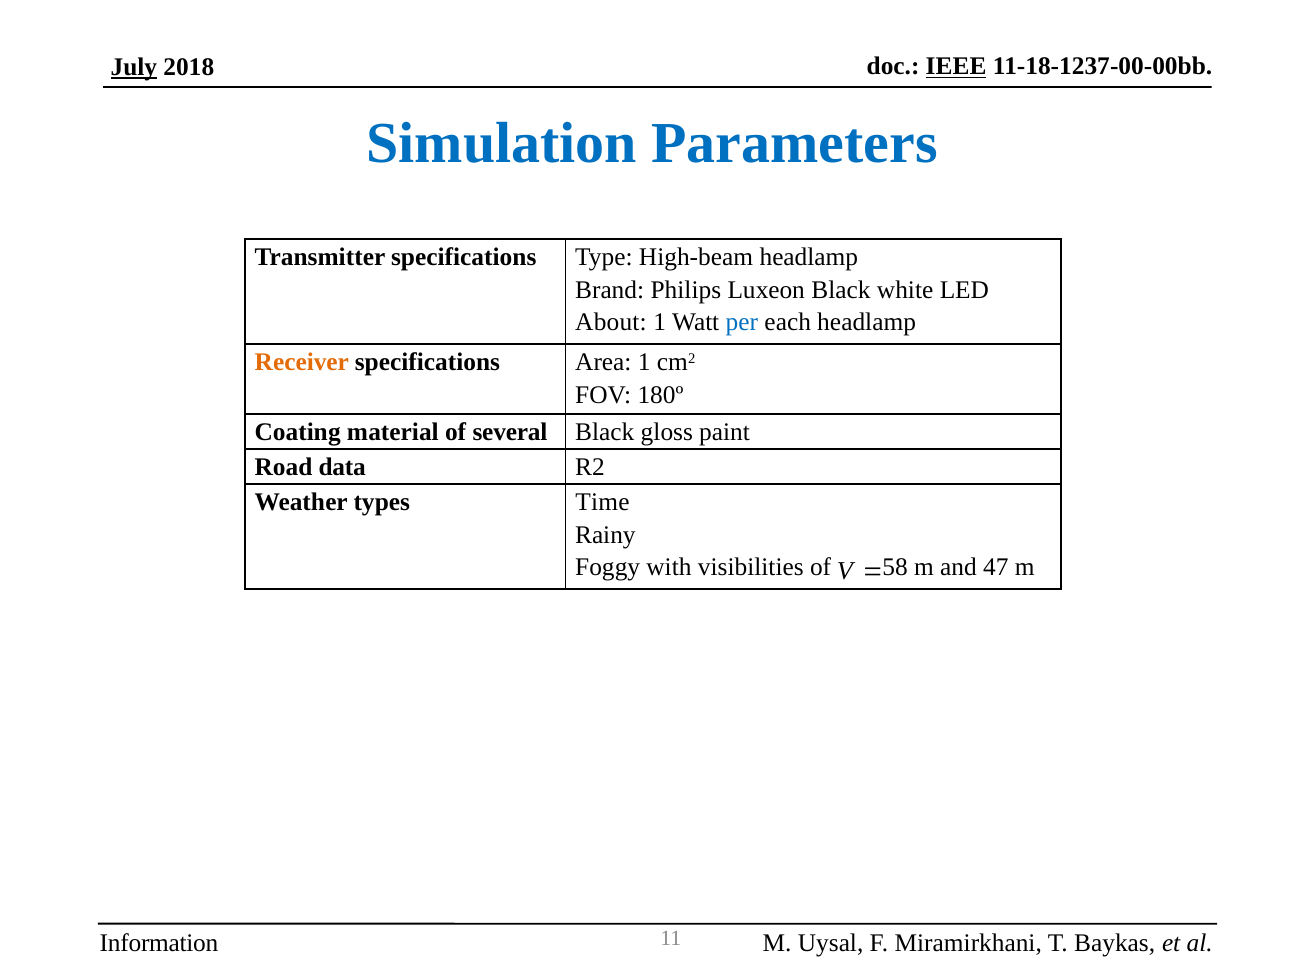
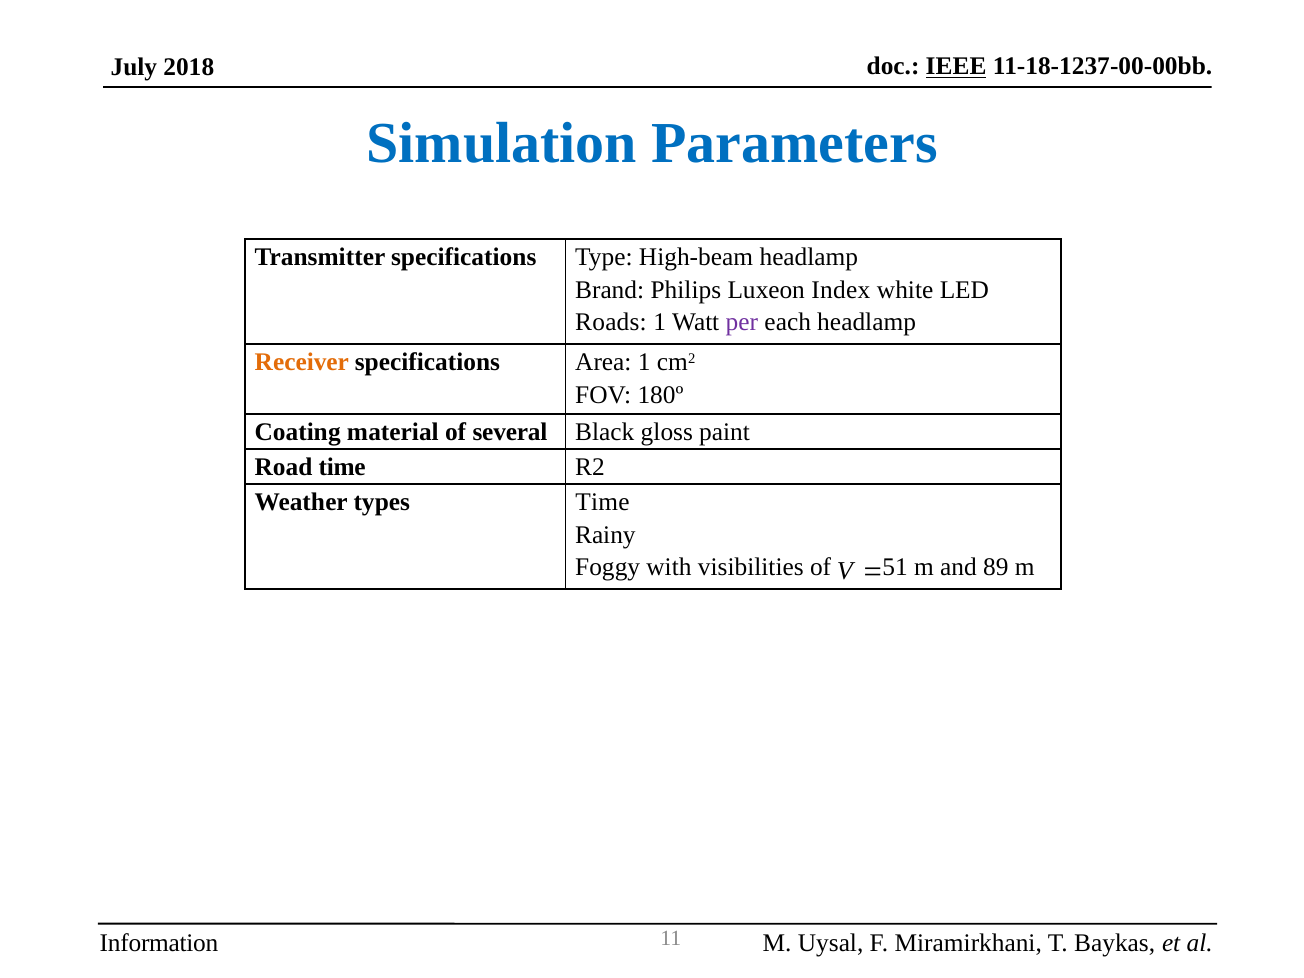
July underline: present -> none (134, 67)
Luxeon Black: Black -> Index (841, 290)
About: About -> Roads (611, 322)
per colour: blue -> purple (742, 322)
Road data: data -> time (342, 467)
58: 58 -> 51 (895, 567)
47: 47 -> 89 (996, 567)
